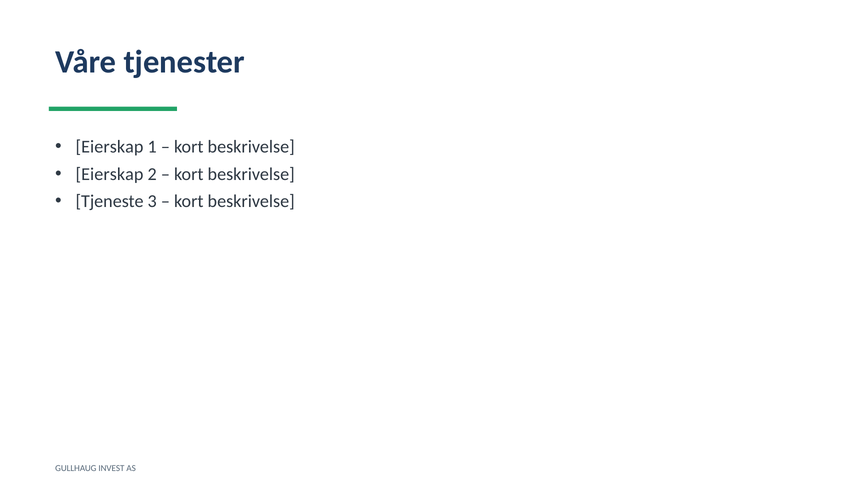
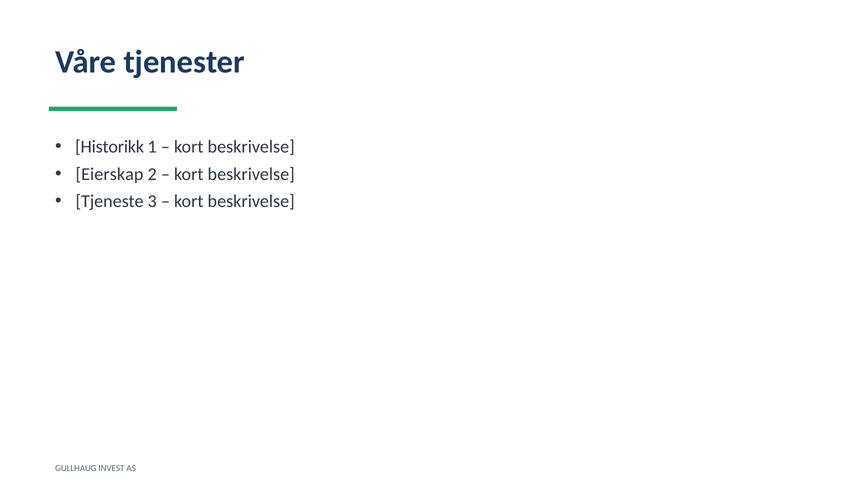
Eierskap: Eierskap -> Historikk (110, 147)
